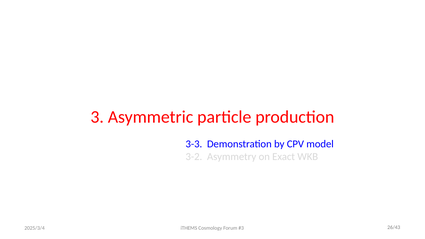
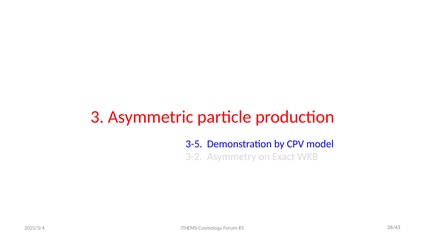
3-3: 3-3 -> 3-5 (194, 144)
